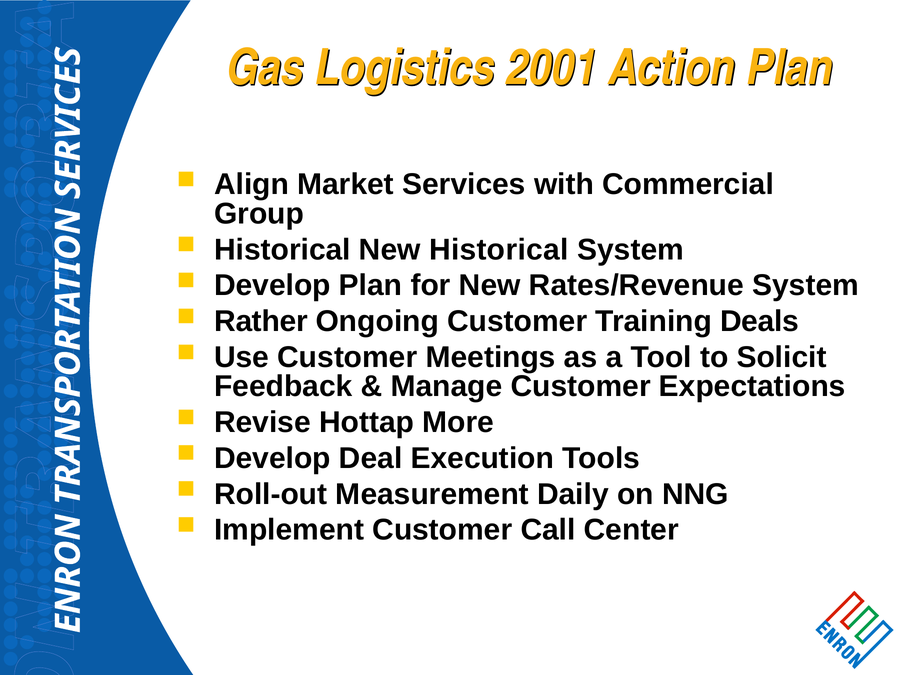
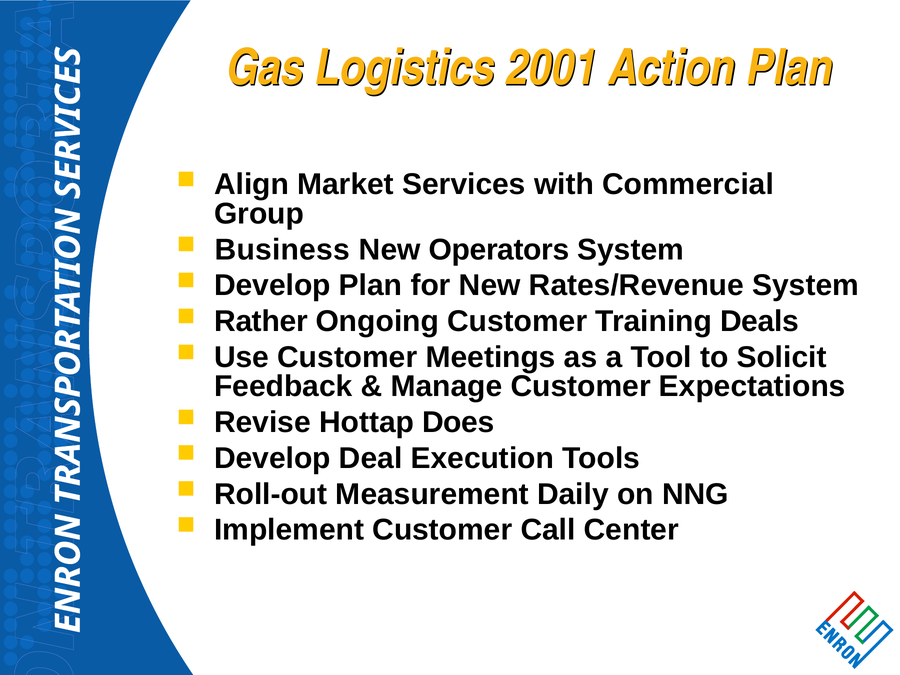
Historical: Historical -> Business (282, 250)
New Historical: Historical -> Operators (499, 250)
More: More -> Does (458, 422)
